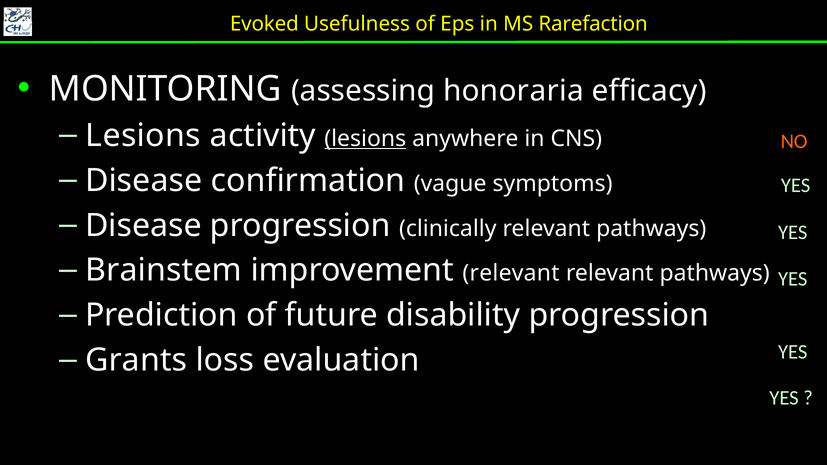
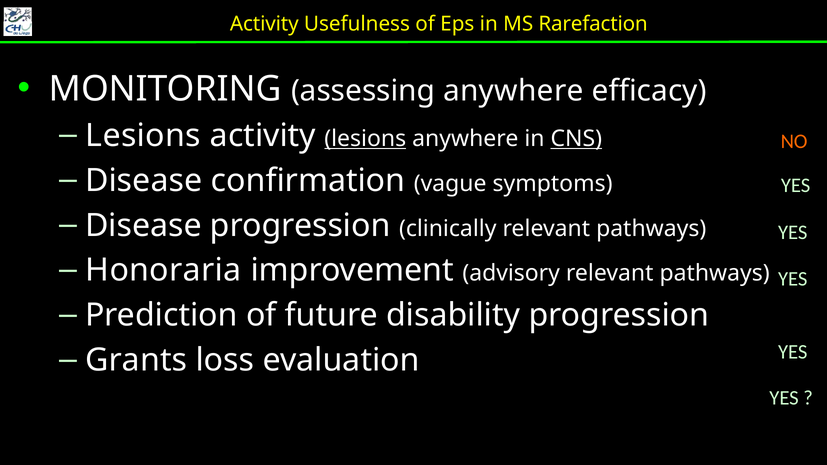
Evoked: Evoked -> Activity (264, 24)
assessing honoraria: honoraria -> anywhere (513, 91)
CNS underline: none -> present (576, 139)
Brainstem: Brainstem -> Honoraria (163, 270)
improvement relevant: relevant -> advisory (511, 274)
